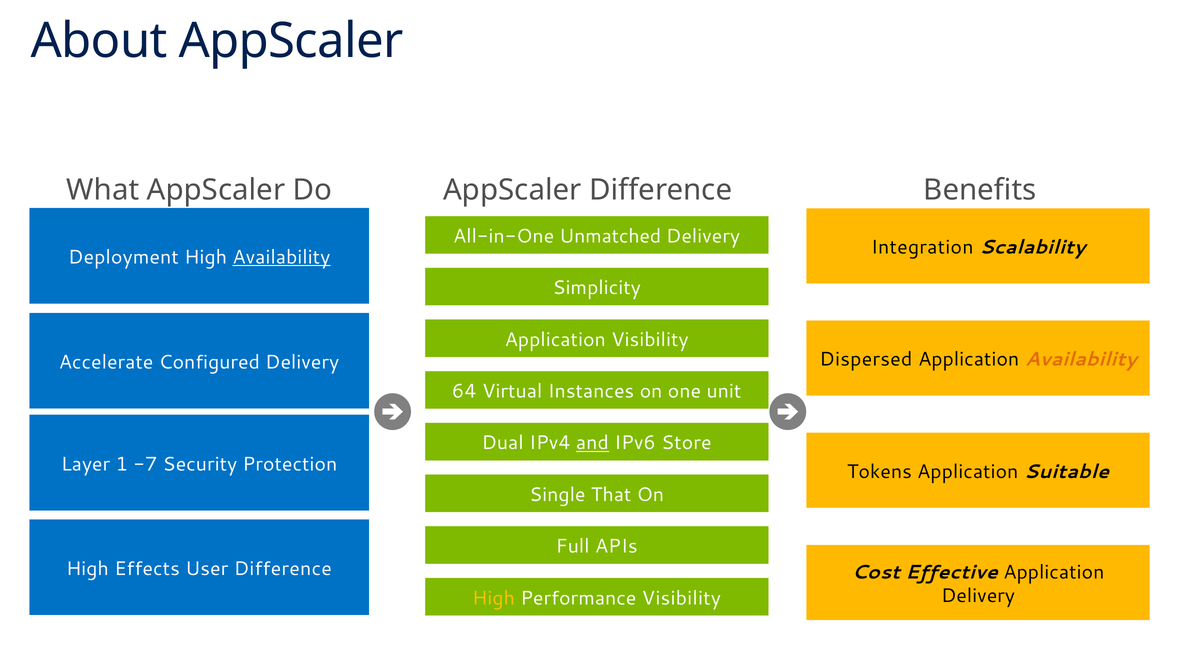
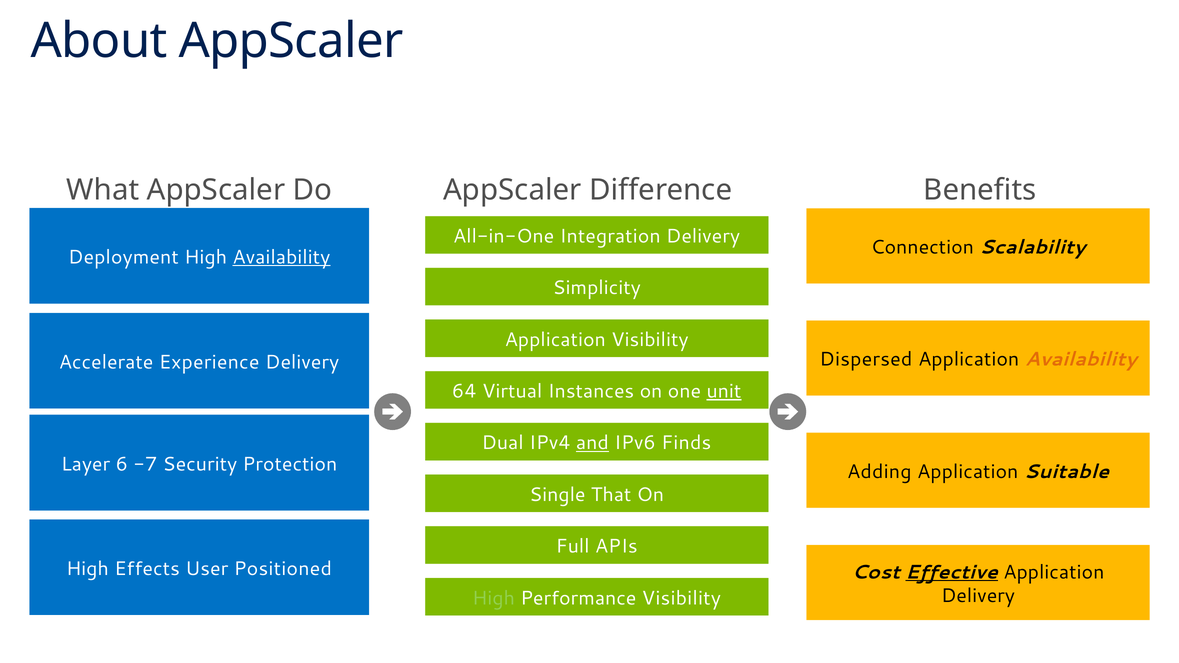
Unmatched: Unmatched -> Integration (610, 236)
Integration: Integration -> Connection (922, 247)
Configured: Configured -> Experience (209, 362)
unit underline: none -> present (724, 391)
Store: Store -> Finds (686, 443)
1: 1 -> 6 (122, 464)
Tokens: Tokens -> Adding (879, 472)
User Difference: Difference -> Positioned (283, 569)
Effective underline: none -> present (952, 572)
High colour: yellow -> light green (493, 598)
